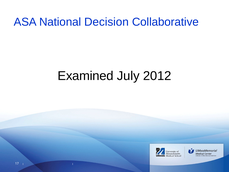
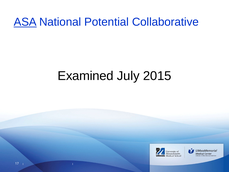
ASA underline: none -> present (25, 22)
Decision: Decision -> Potential (107, 22)
2012: 2012 -> 2015 (157, 76)
